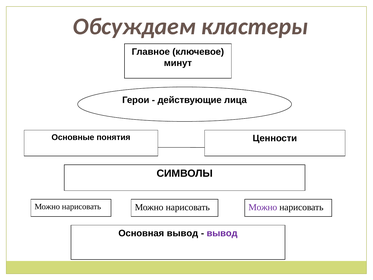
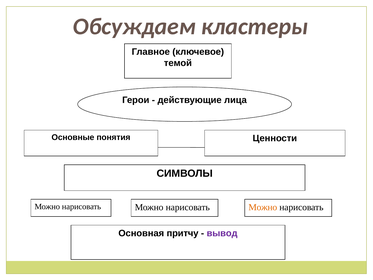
минут: минут -> темой (178, 63)
Можно colour: purple -> orange (263, 207)
Основная вывод: вывод -> притчу (183, 233)
